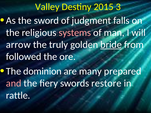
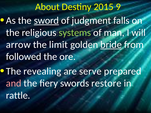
Valley: Valley -> About (47, 7)
3: 3 -> 9 (118, 7)
sword underline: none -> present (46, 21)
systems colour: pink -> light green (75, 33)
truly: truly -> limit (58, 45)
dominion: dominion -> revealing (42, 71)
many: many -> serve (90, 71)
